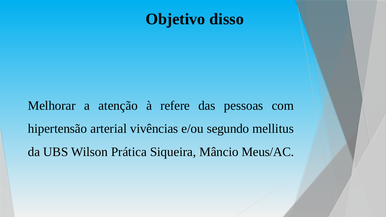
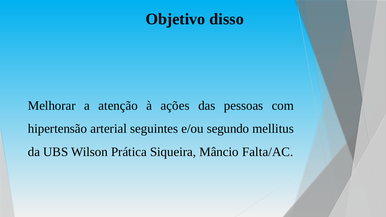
refere: refere -> ações (175, 106)
vivências: vivências -> seguintes (154, 129)
Meus/AC: Meus/AC -> Falta/AC (268, 152)
